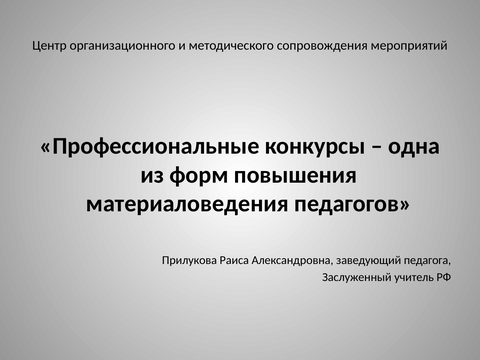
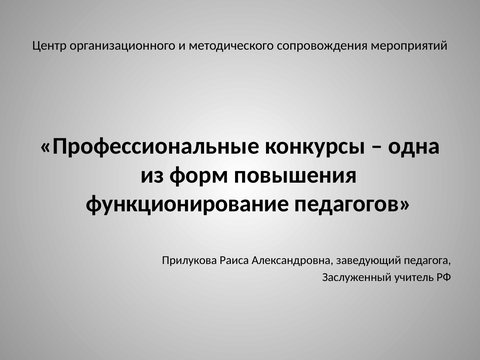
материаловедения: материаловедения -> функционирование (188, 204)
